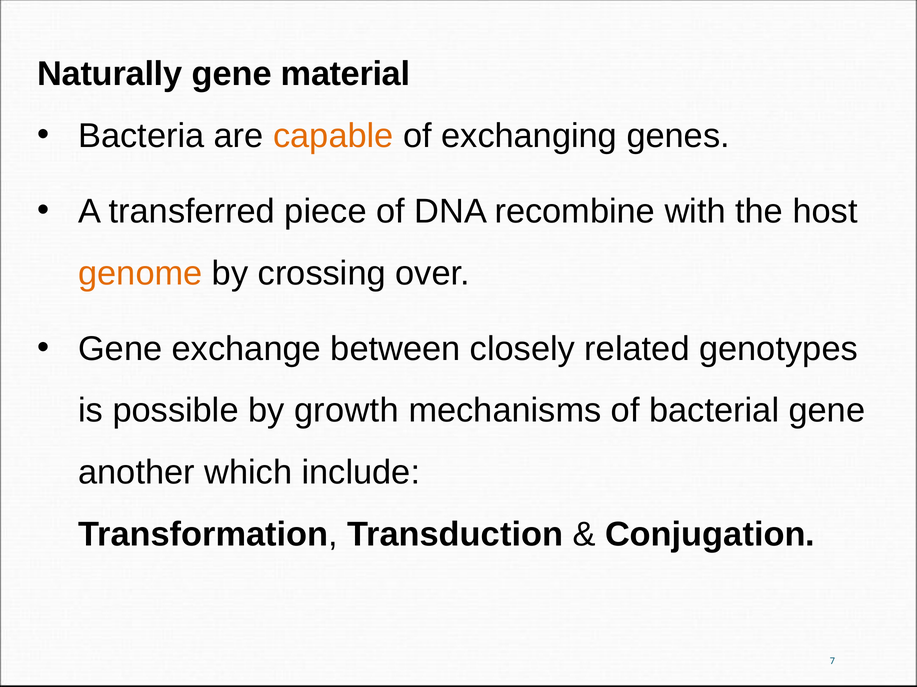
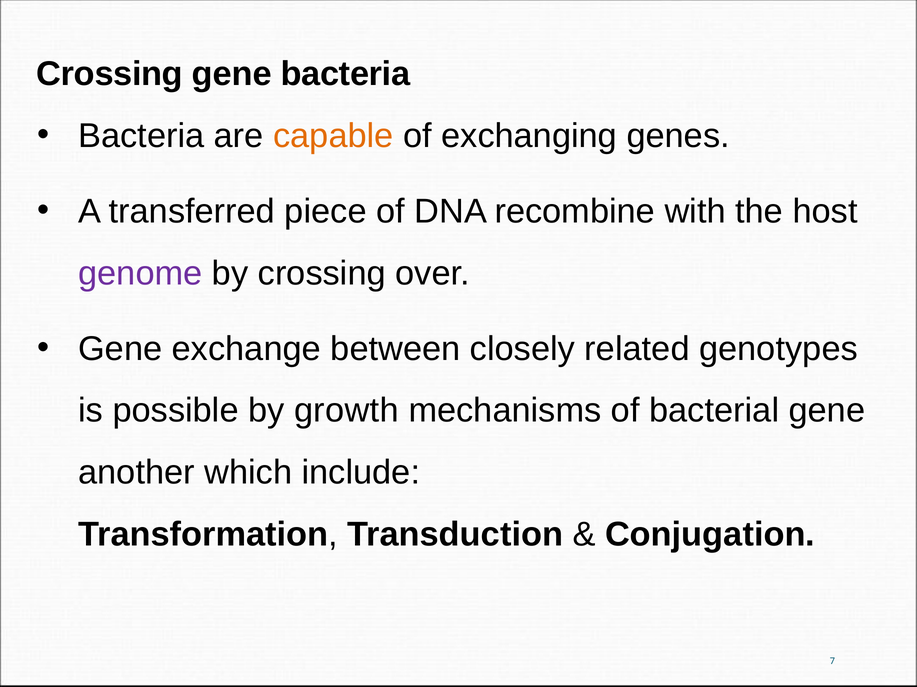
Naturally: Naturally -> Crossing (110, 74)
gene material: material -> bacteria (345, 74)
genome colour: orange -> purple (140, 274)
